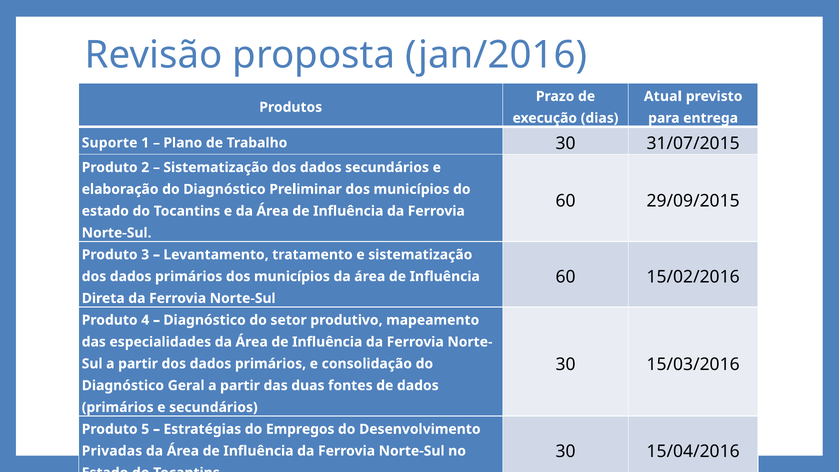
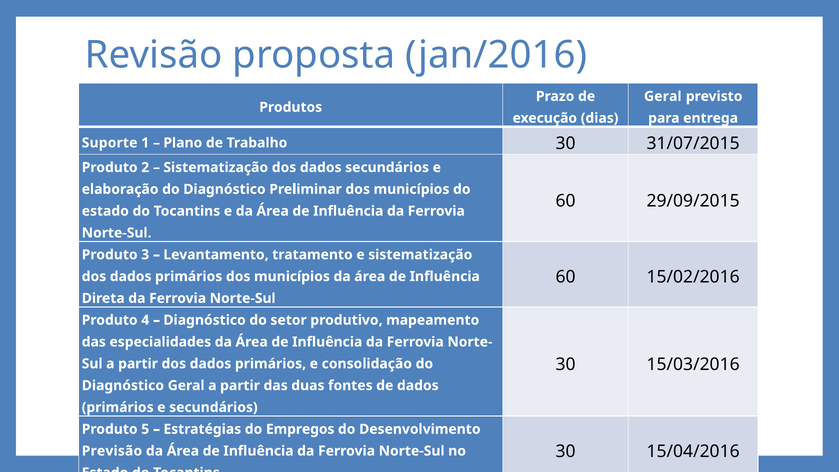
Atual: Atual -> Geral (663, 96)
Privadas: Privadas -> Previsão (112, 451)
